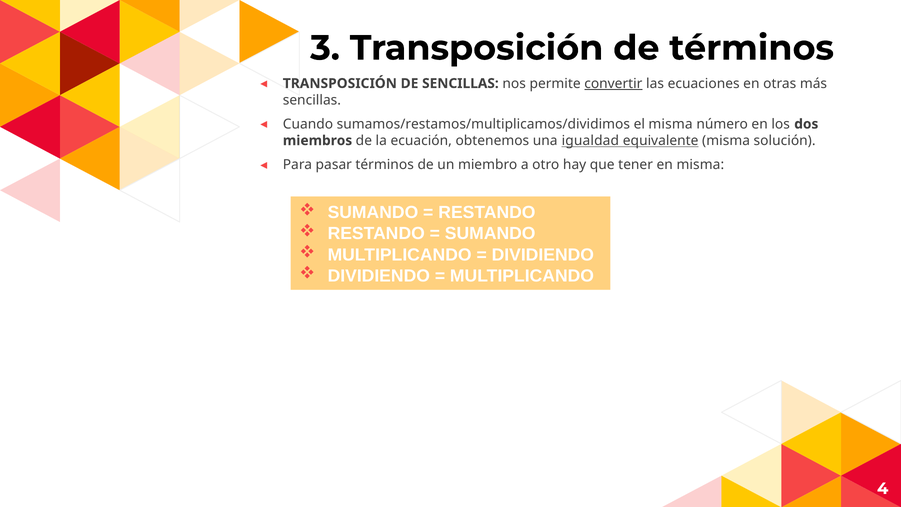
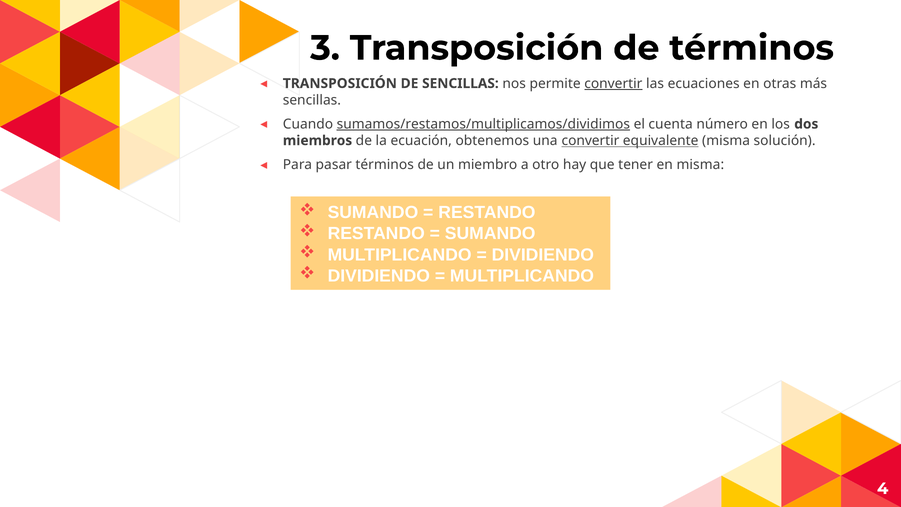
sumamos/restamos/multiplicamos/dividimos underline: none -> present (483, 124)
el misma: misma -> cuenta (671, 124)
una igualdad: igualdad -> convertir (590, 141)
